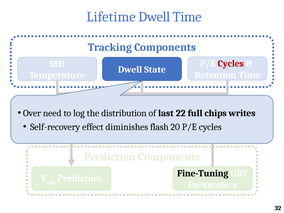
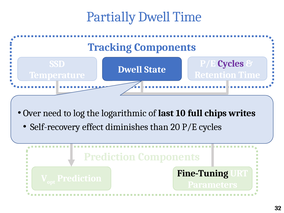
Lifetime: Lifetime -> Partially (111, 17)
Cycles colour: red -> purple (231, 64)
distribution: distribution -> logarithmic (124, 113)
22: 22 -> 10 (181, 113)
flash: flash -> than (159, 127)
